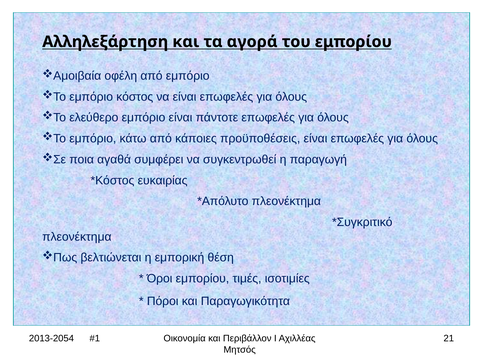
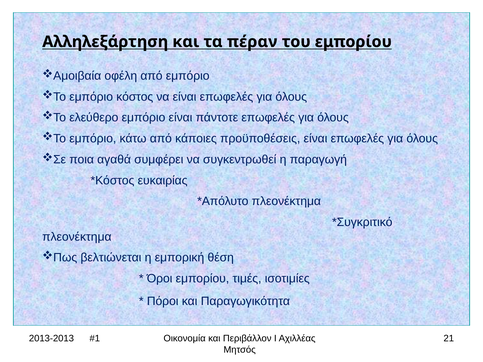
αγορά: αγορά -> πέραν (252, 42)
2013-2054: 2013-2054 -> 2013-2013 (51, 339)
